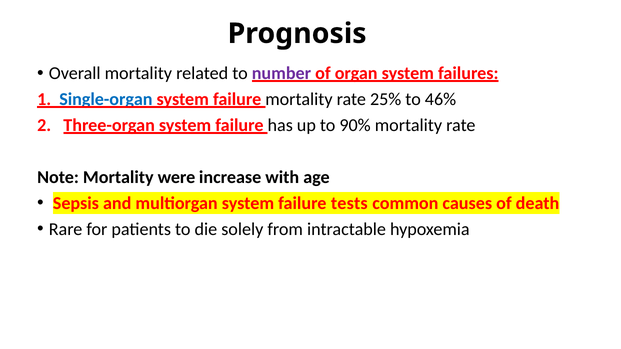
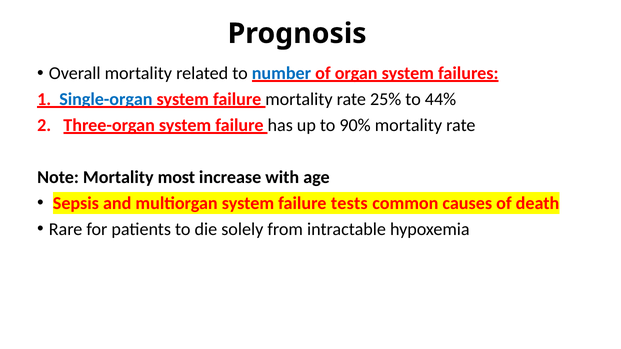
number colour: purple -> blue (281, 73)
46%: 46% -> 44% (440, 99)
were: were -> most (176, 177)
